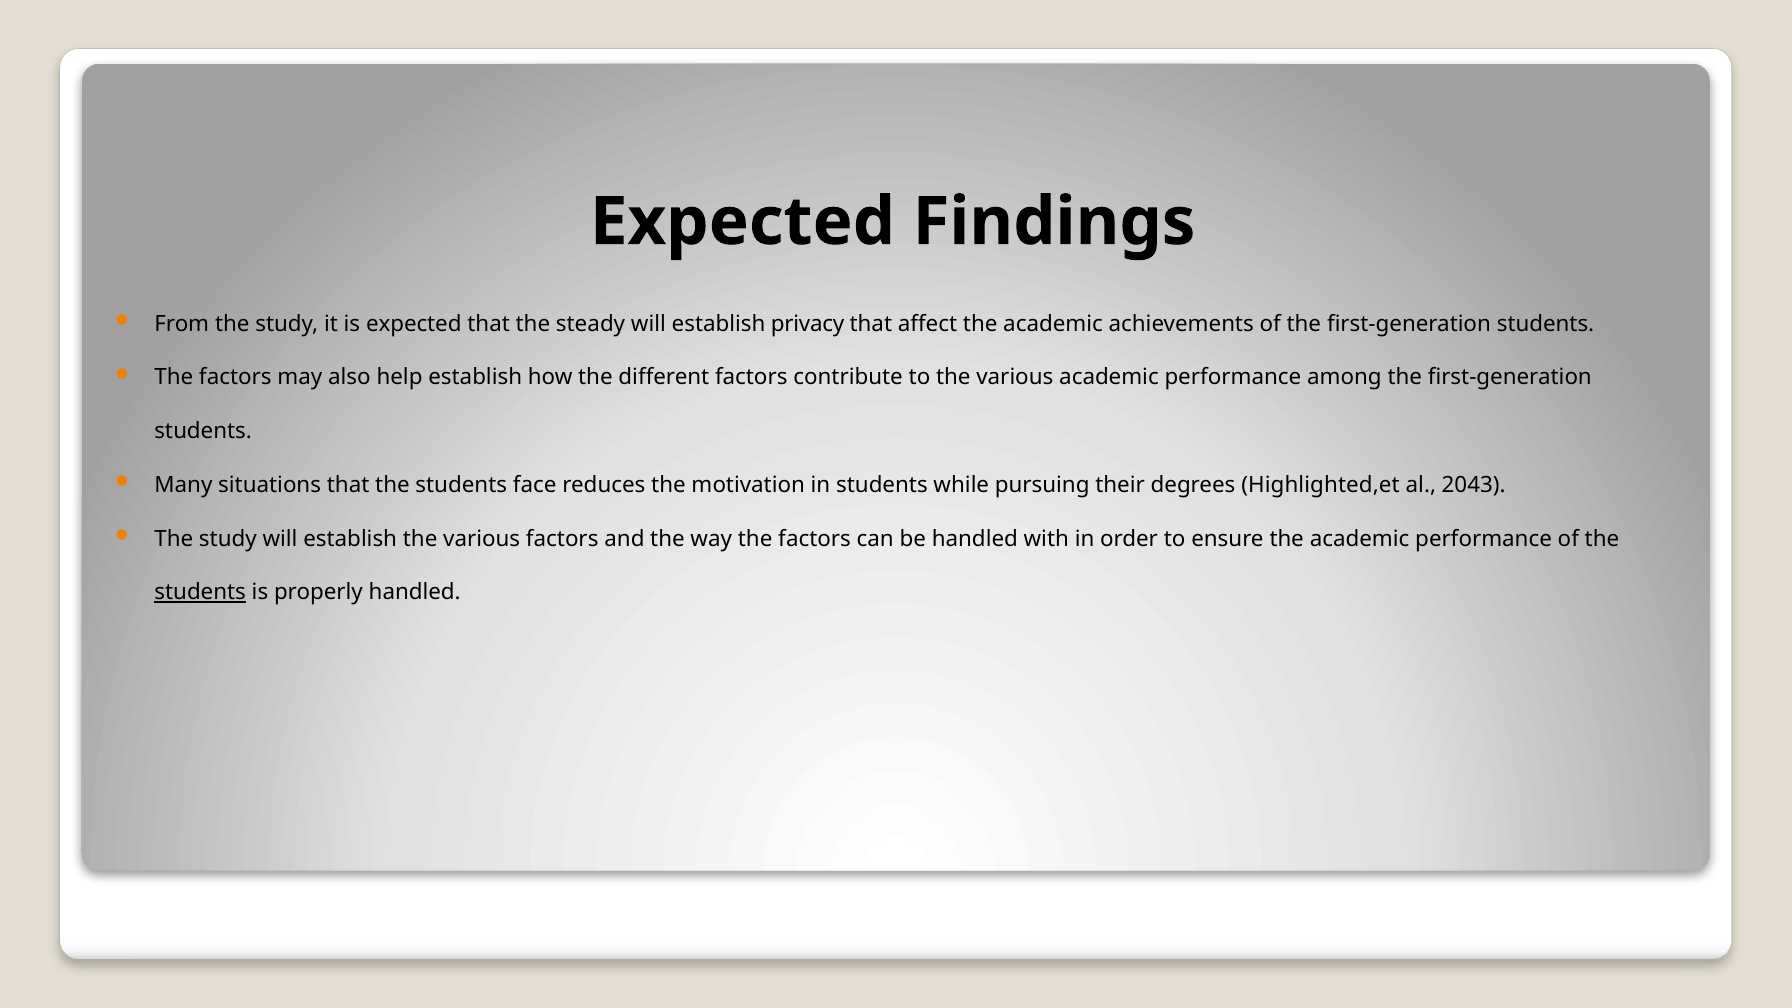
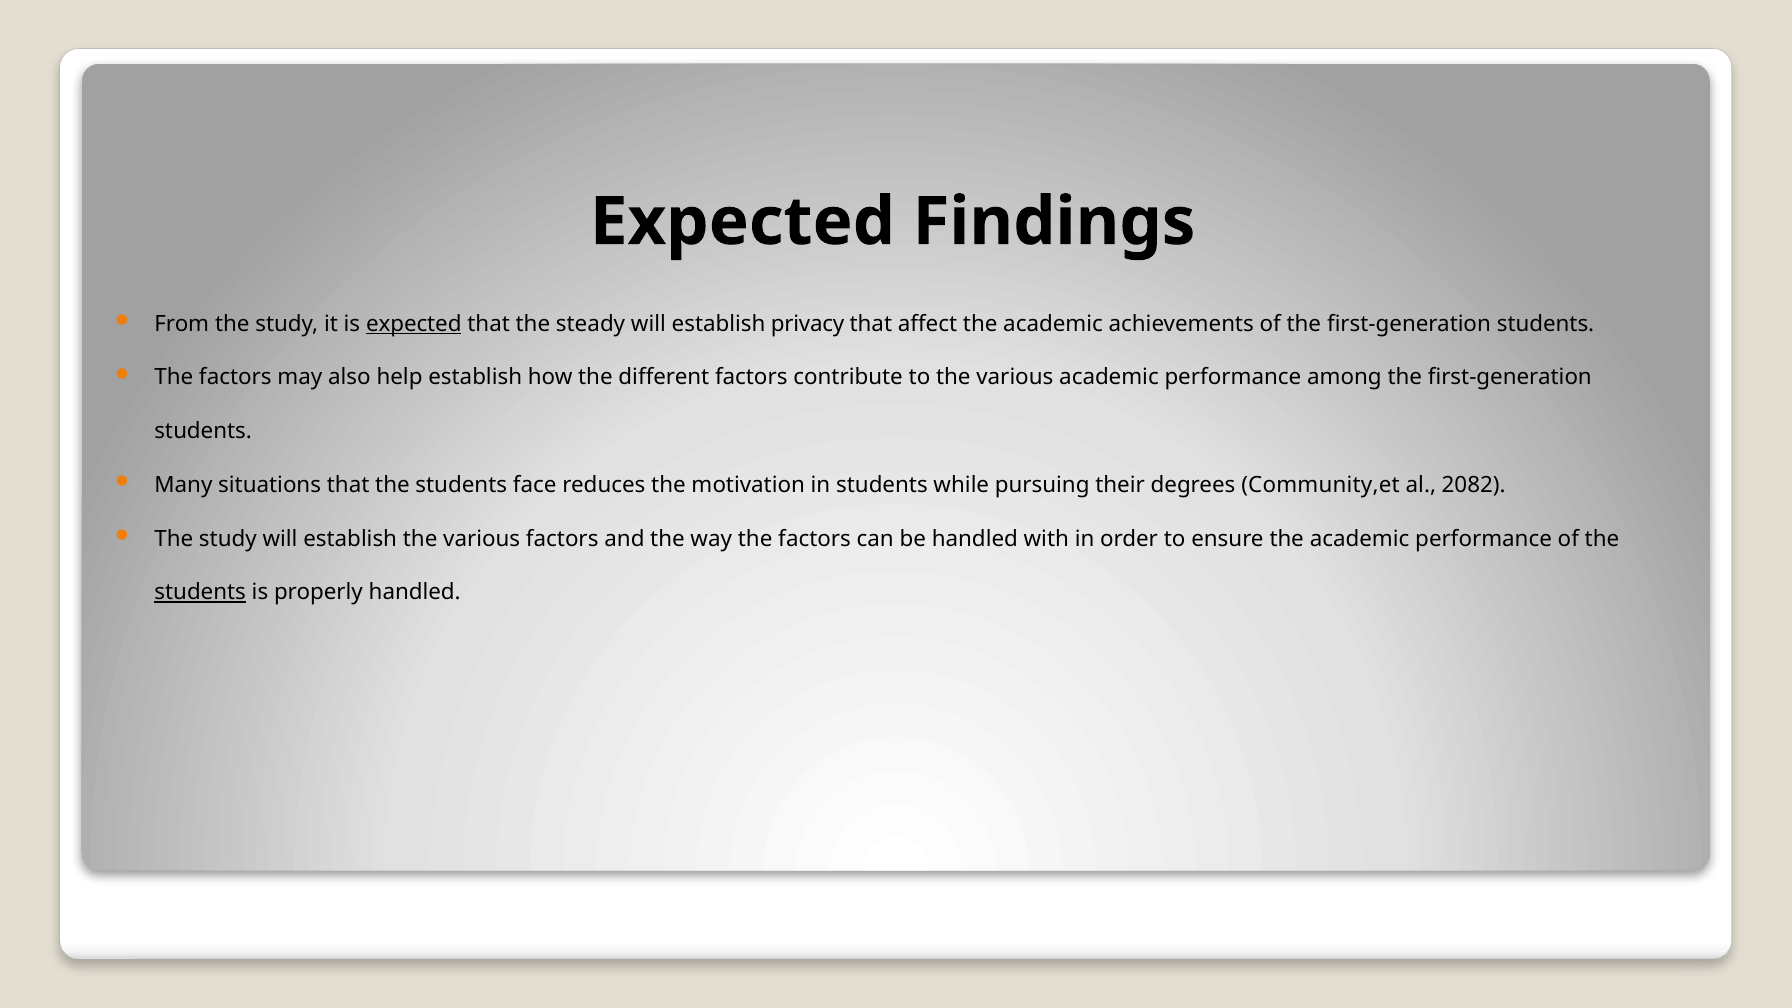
expected underline: none -> present (414, 324)
Highlighted,et: Highlighted,et -> Community,et (1320, 485)
2043: 2043 -> 2082 (1474, 485)
